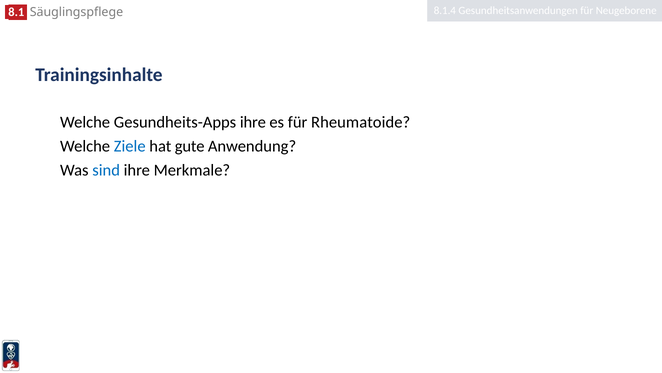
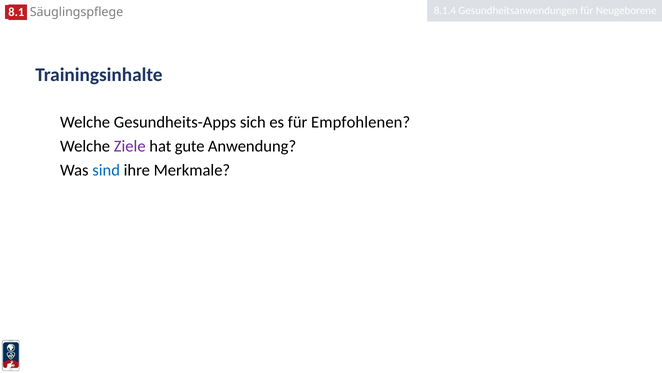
Gesundheits-Apps ihre: ihre -> sich (253, 122)
Rheumatoide: Rheumatoide -> Empfohlenen (361, 122)
Ziele colour: blue -> purple (130, 146)
